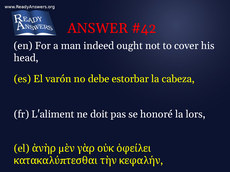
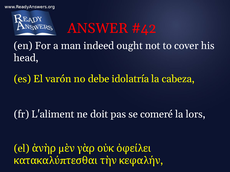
estorbar: estorbar -> idolatría (130, 79)
honoré: honoré -> comeré (157, 115)
